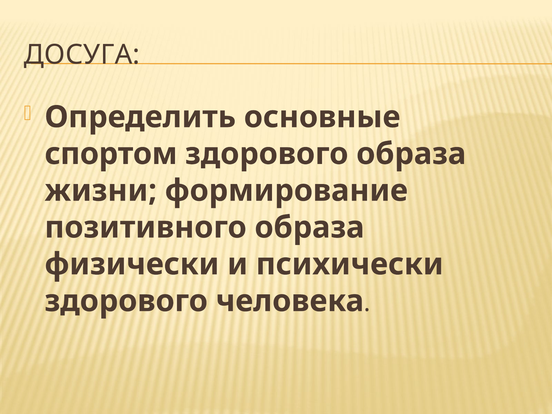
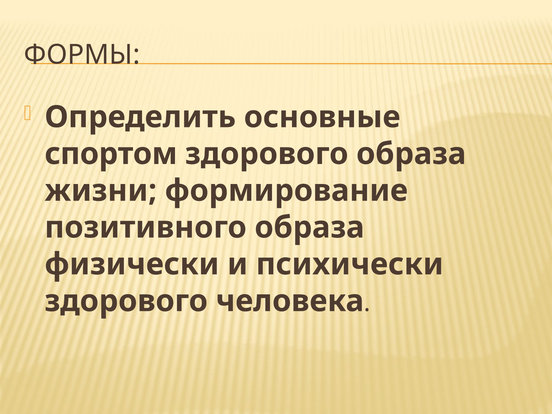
ДОСУГА: ДОСУГА -> ФОРМЫ (82, 55)
